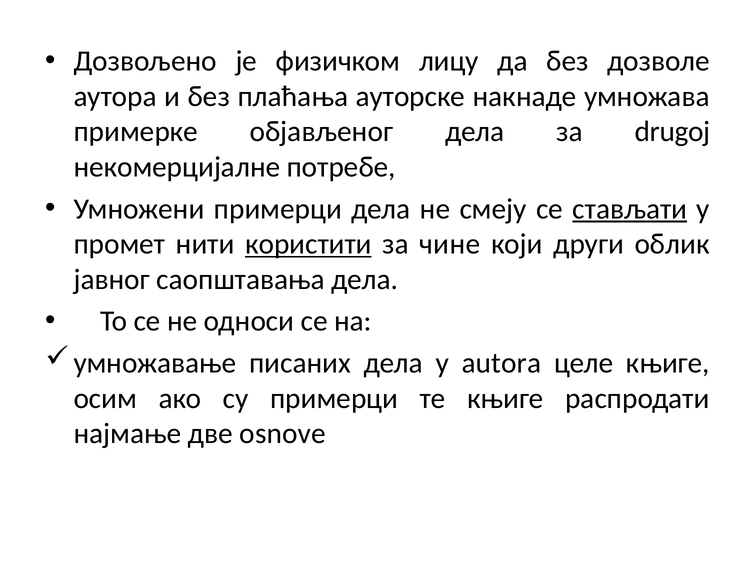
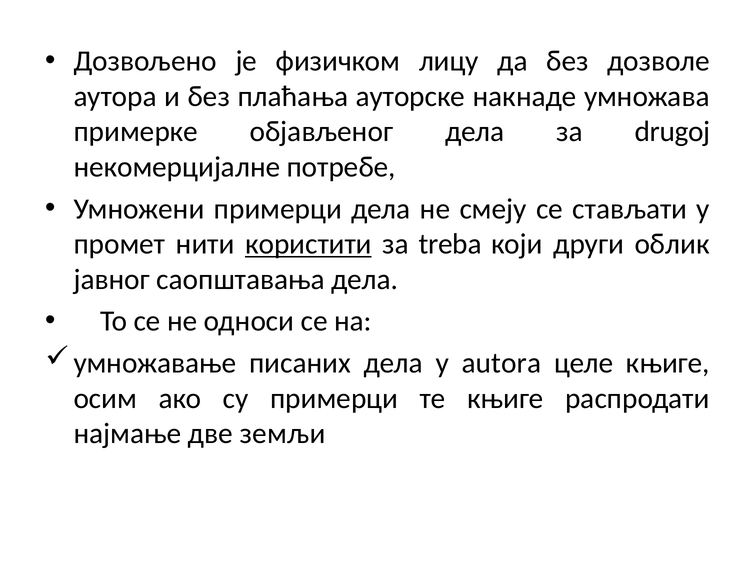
стављати underline: present -> none (630, 209)
чине: чине -> treba (450, 244)
osnove: osnove -> земљи (283, 434)
